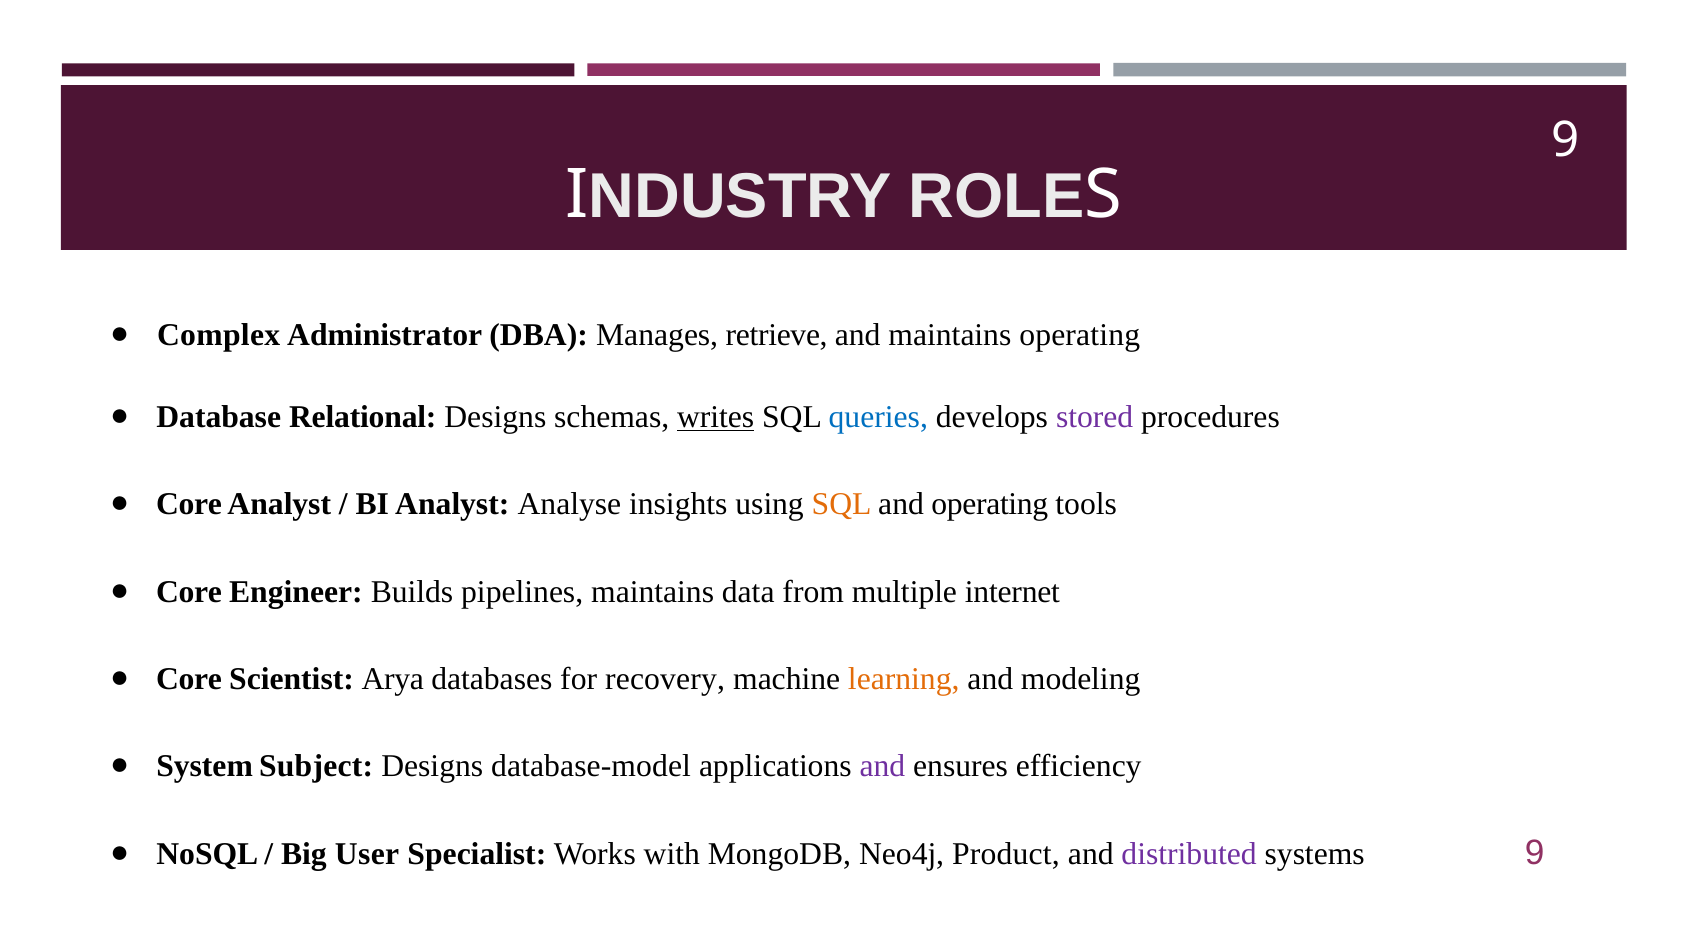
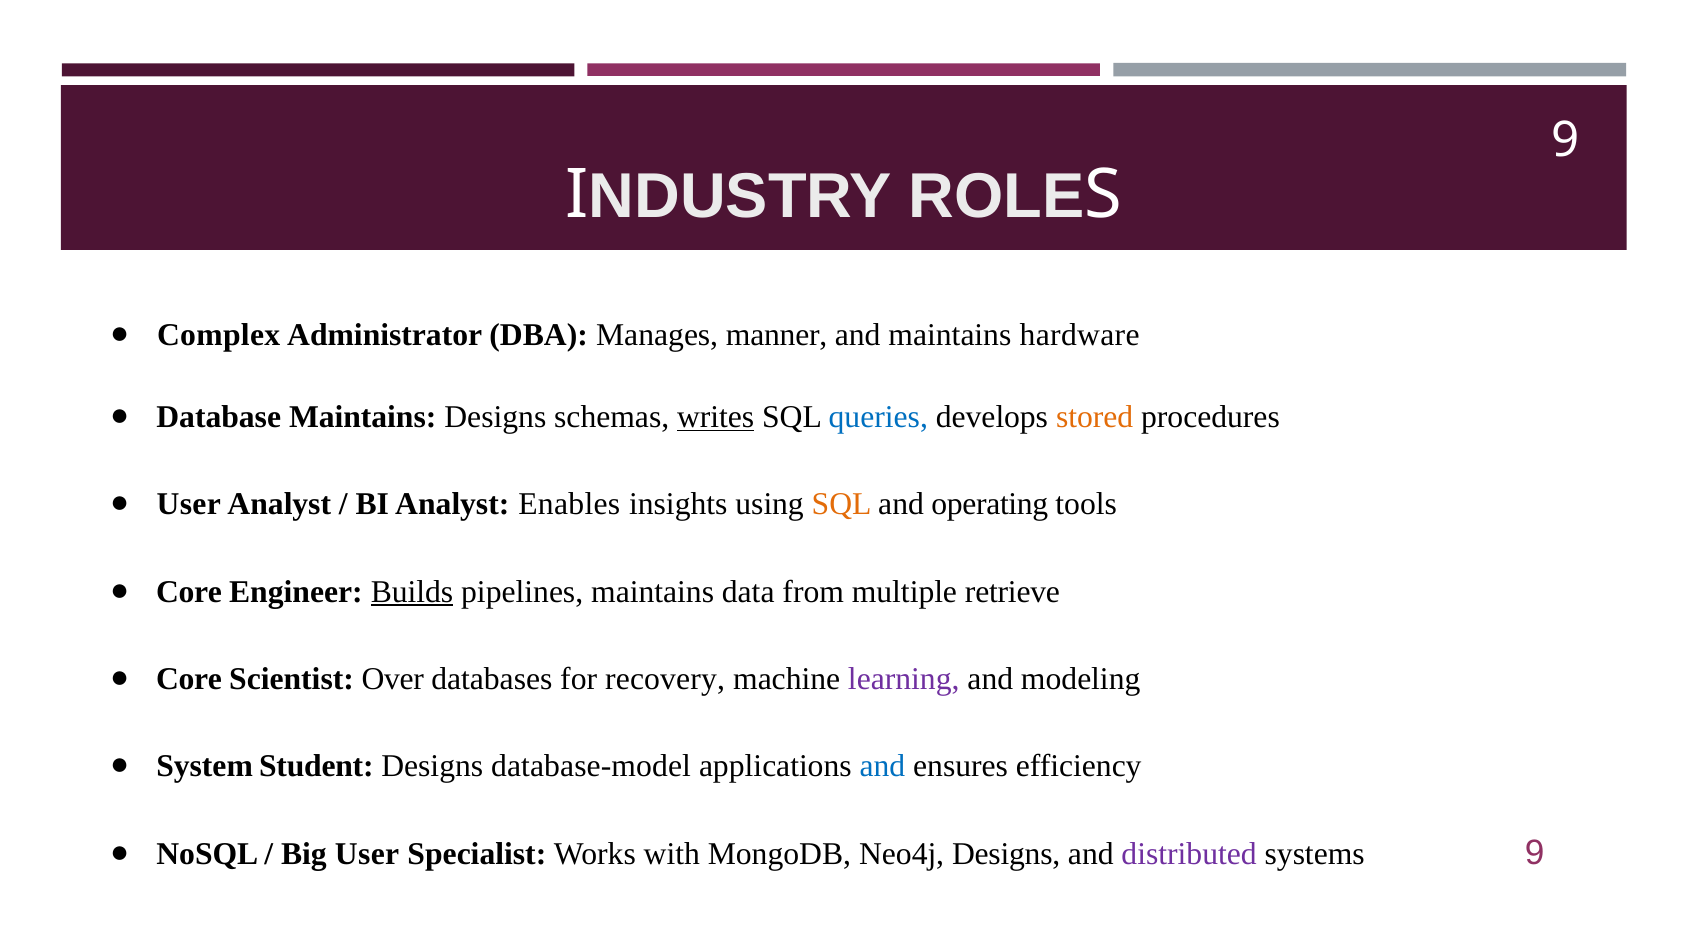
retrieve: retrieve -> manner (777, 335)
maintains operating: operating -> hardware (1080, 335)
Database Relational: Relational -> Maintains (363, 417)
stored colour: purple -> orange (1095, 417)
Core: Core -> User (189, 504)
Analyse: Analyse -> Enables (569, 504)
Builds underline: none -> present (412, 591)
internet: internet -> retrieve (1012, 591)
Arya: Arya -> Over (393, 679)
learning colour: orange -> purple (904, 679)
Subject: Subject -> Student (316, 766)
and colour: purple -> blue (882, 766)
Neo4j Product: Product -> Designs (1006, 853)
